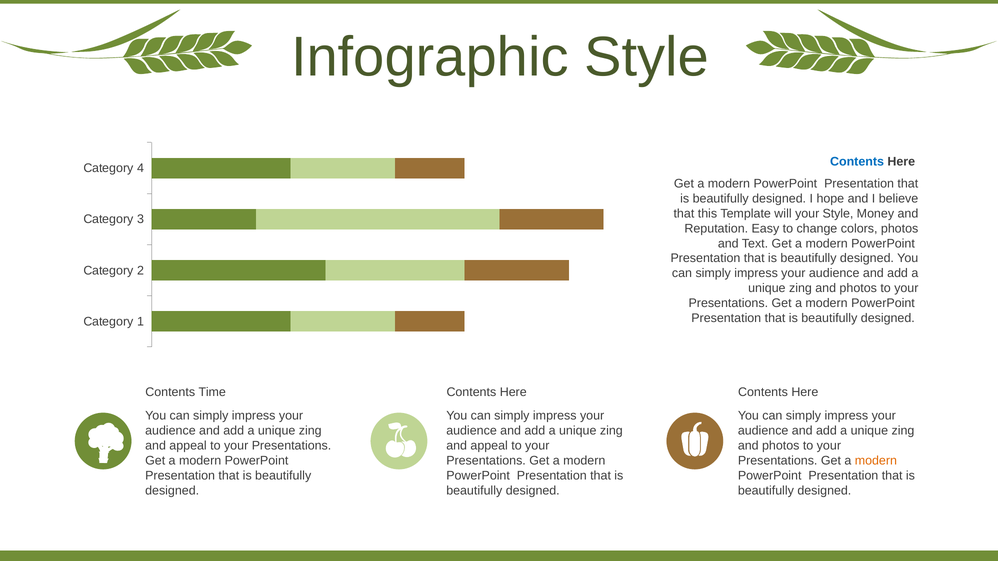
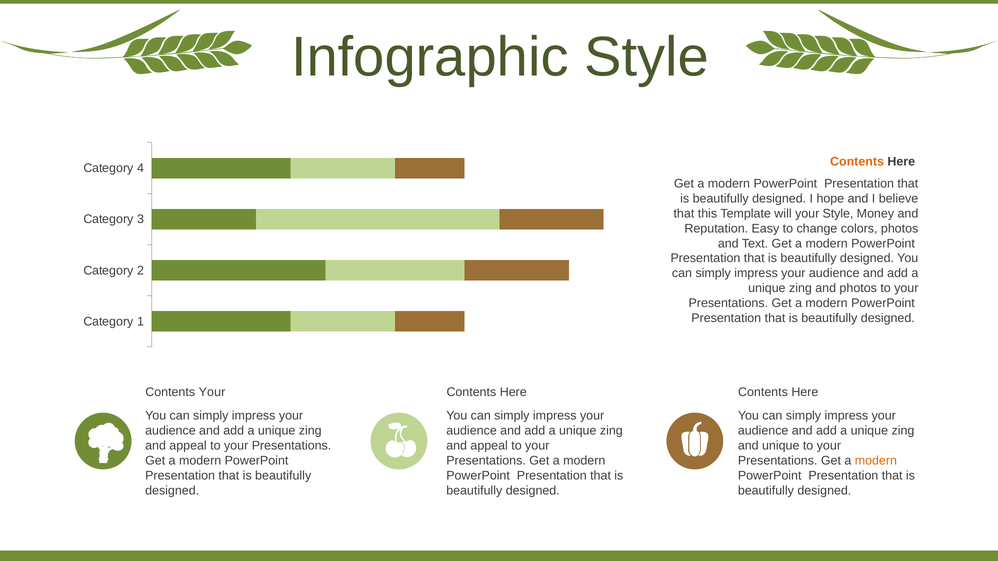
Contents colour: blue -> orange (857, 162)
Contents Time: Time -> Your (212, 393)
photos: photos -> unique (781, 446)
